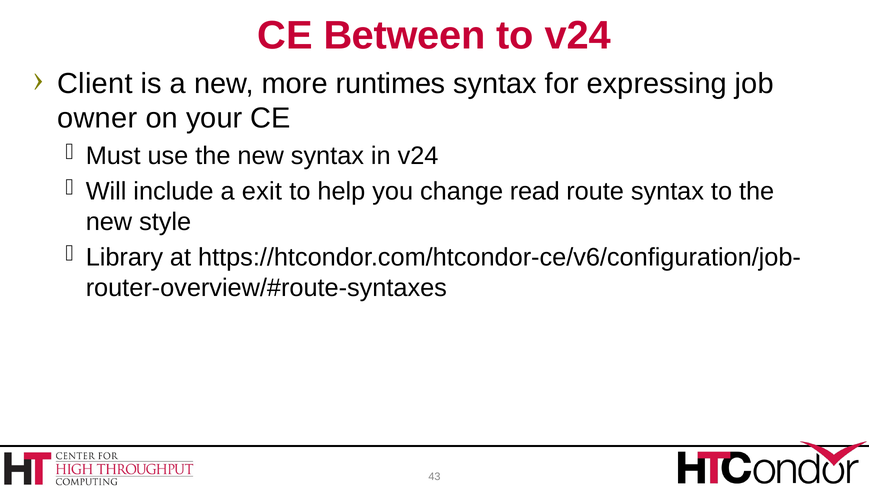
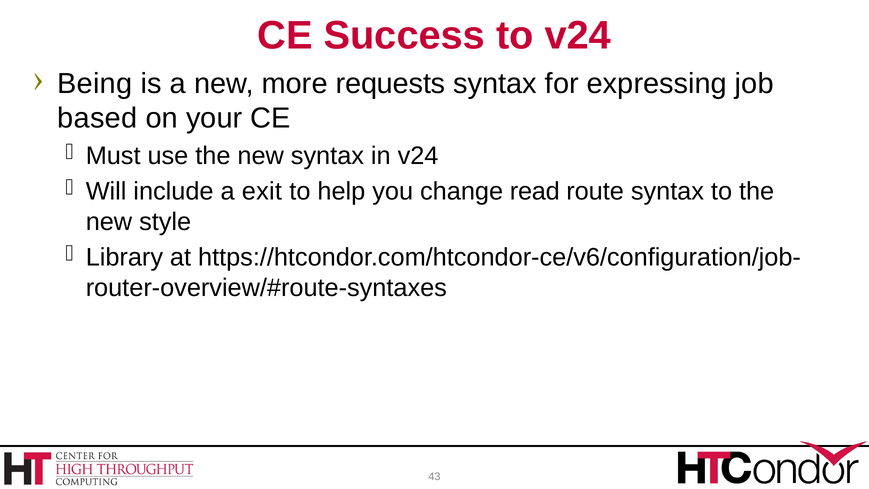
Between: Between -> Success (404, 35)
Client: Client -> Being (95, 84)
runtimes: runtimes -> requests (391, 84)
owner: owner -> based (97, 118)
